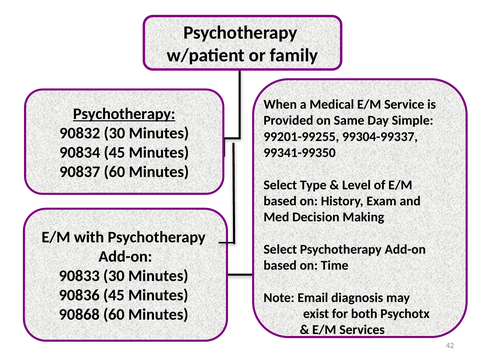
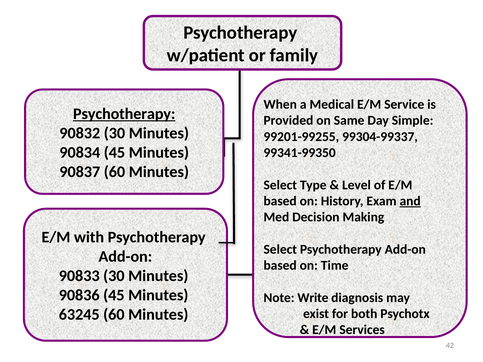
and underline: none -> present (410, 201)
Email: Email -> Write (313, 298)
90868: 90868 -> 63245 (79, 315)
